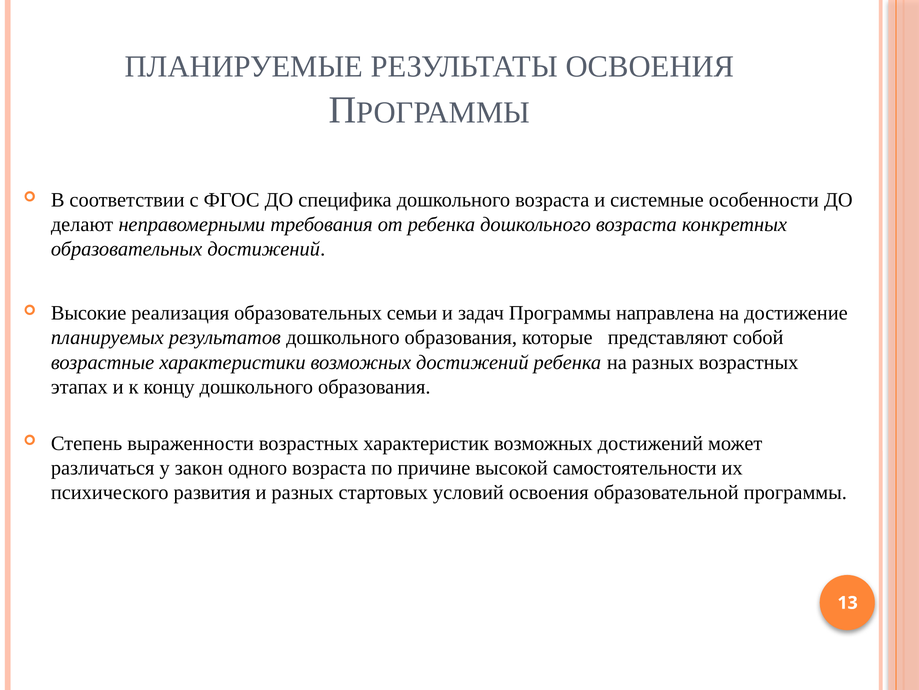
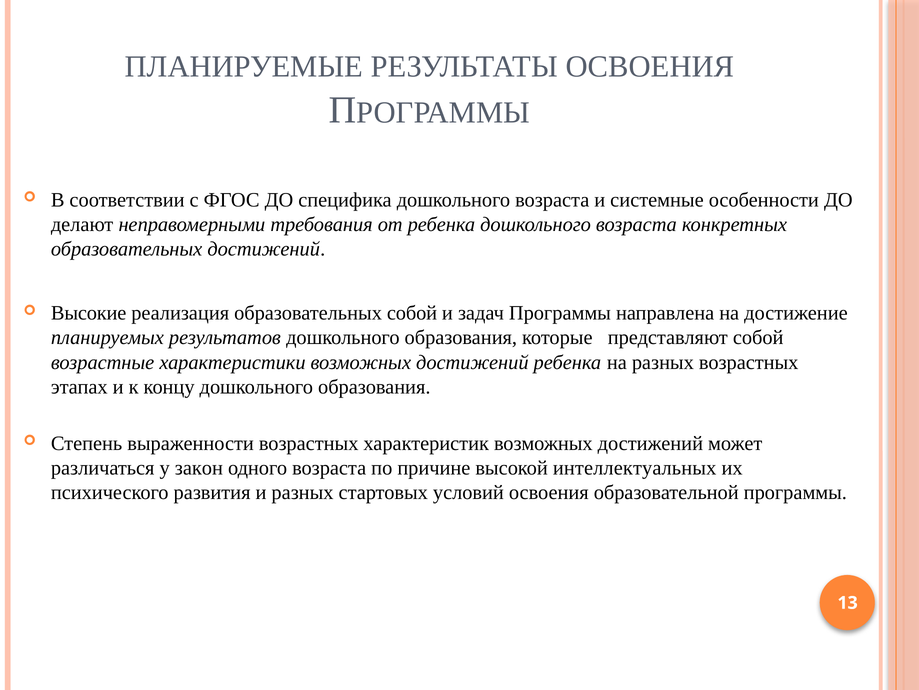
образовательных семьи: семьи -> собой (412, 313)
самостоятельности: самостоятельности -> интеллектуальных (635, 468)
